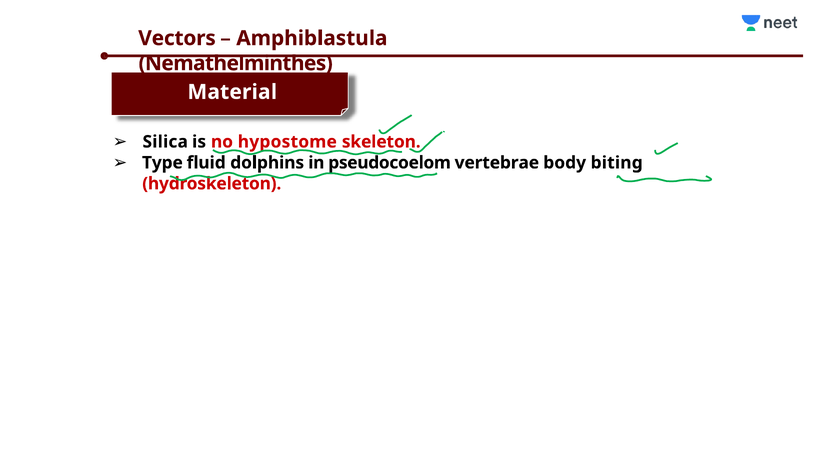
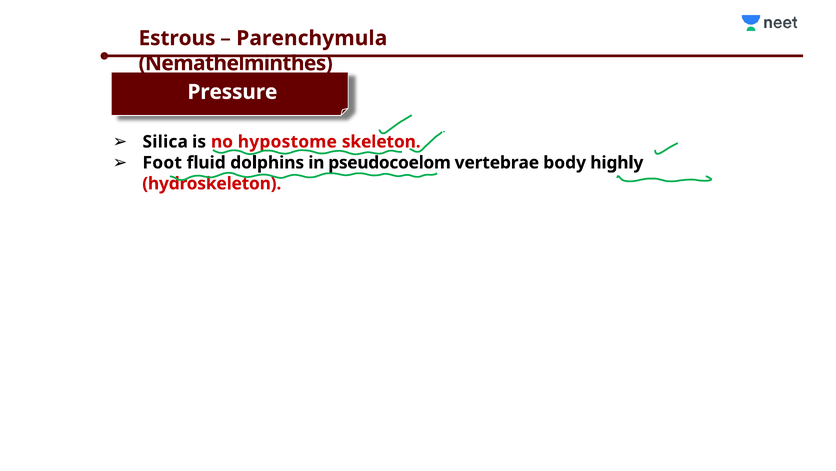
Vectors: Vectors -> Estrous (177, 38)
Amphiblastula: Amphiblastula -> Parenchymula (312, 38)
Material: Material -> Pressure (232, 92)
Type: Type -> Foot (162, 163)
biting: biting -> highly (617, 163)
